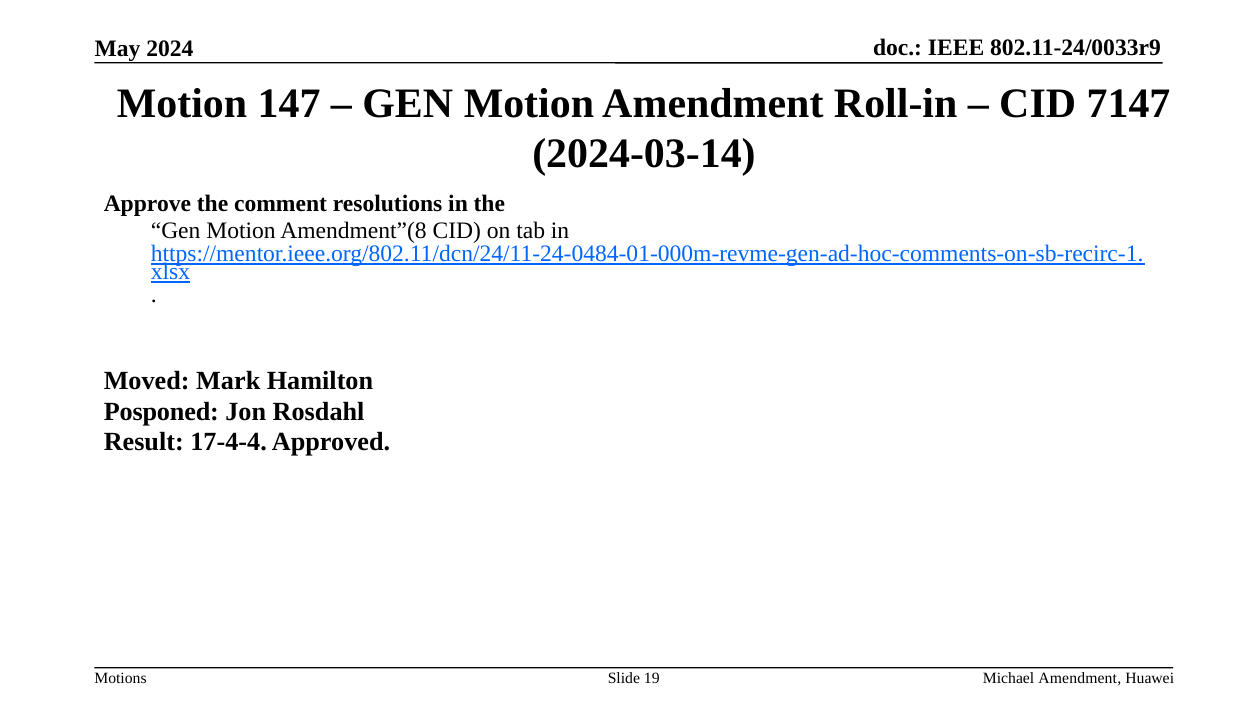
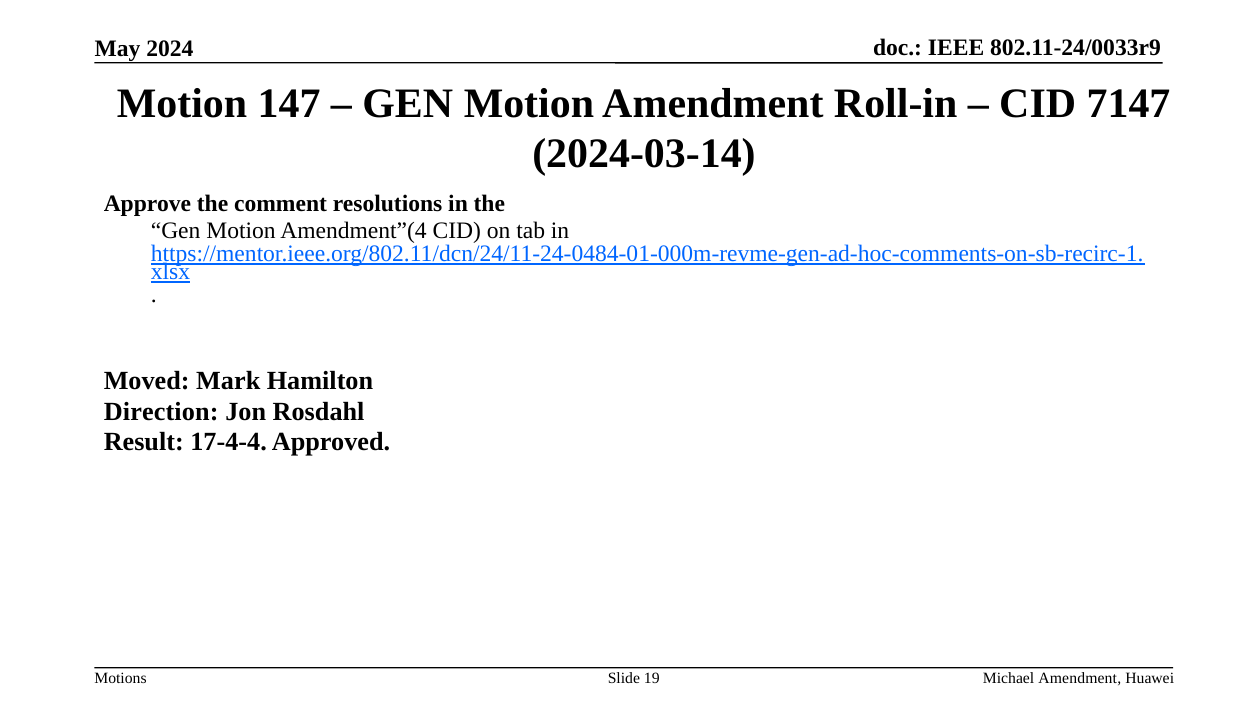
Amendment”(8: Amendment”(8 -> Amendment”(4 (354, 231)
Posponed: Posponed -> Direction (161, 411)
